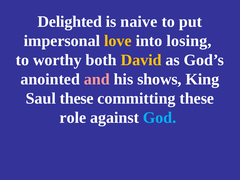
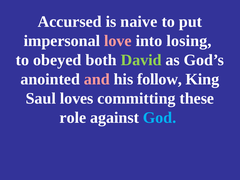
Delighted: Delighted -> Accursed (70, 22)
love colour: yellow -> pink (118, 41)
worthy: worthy -> obeyed (57, 60)
David colour: yellow -> light green (141, 60)
shows: shows -> follow (159, 79)
Saul these: these -> loves (77, 98)
